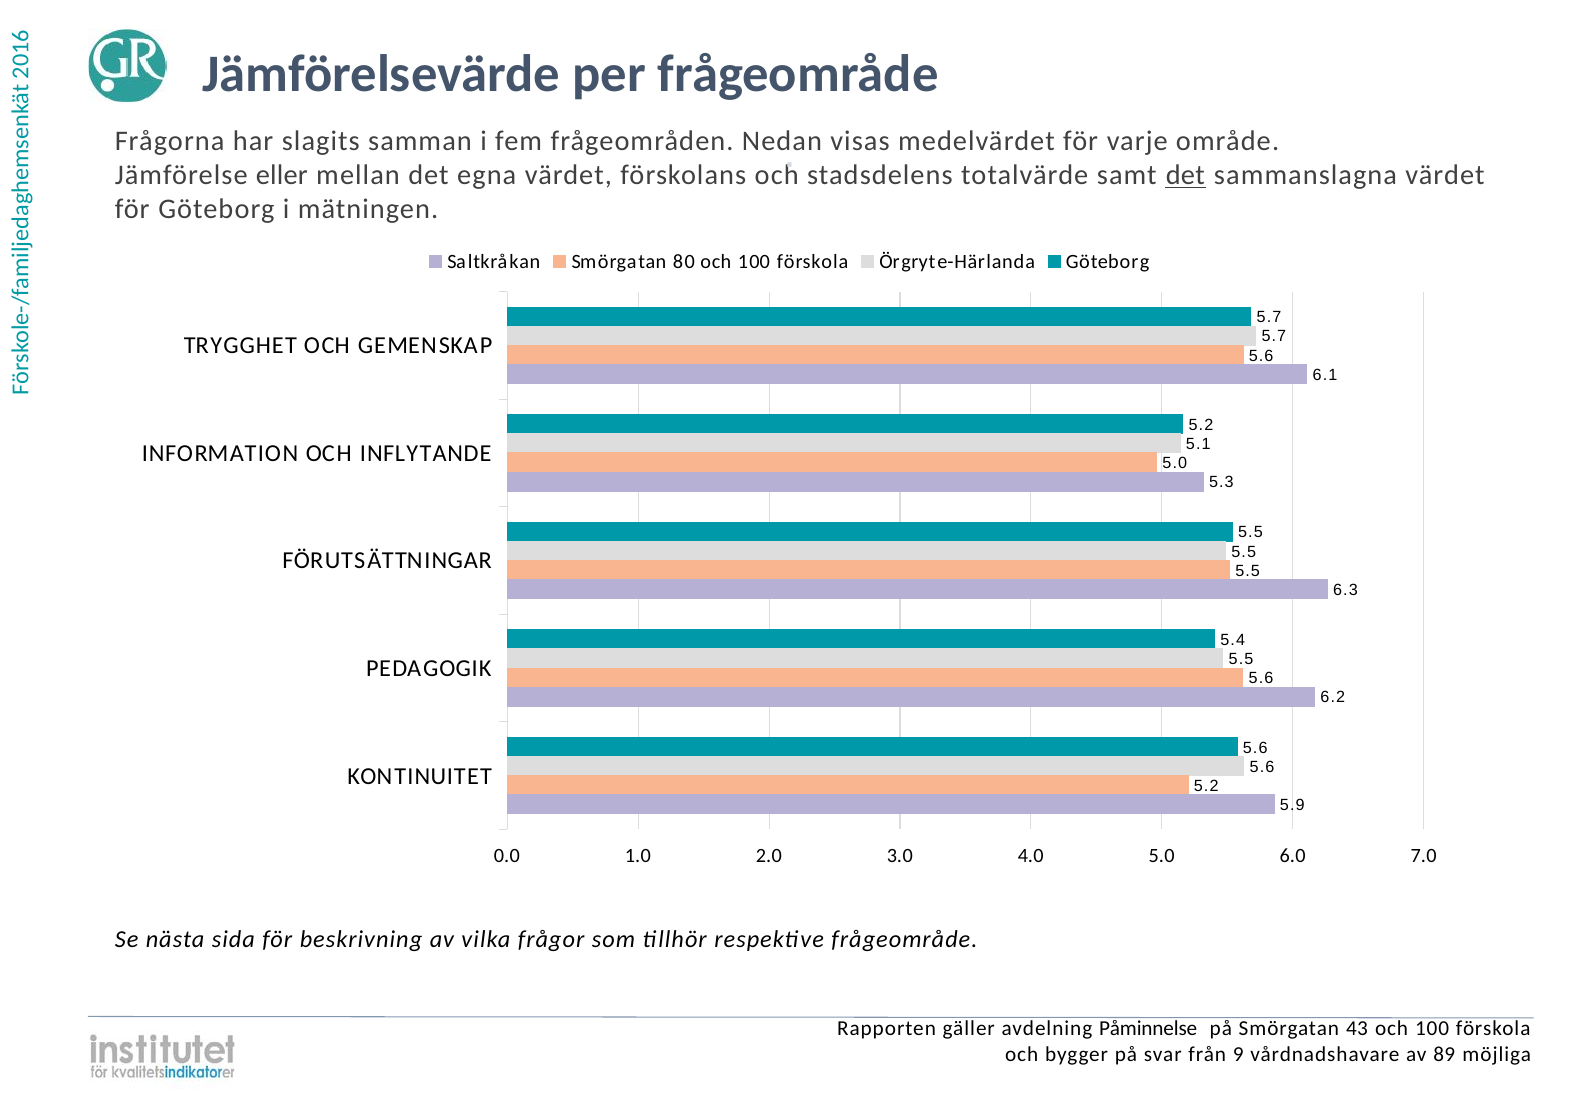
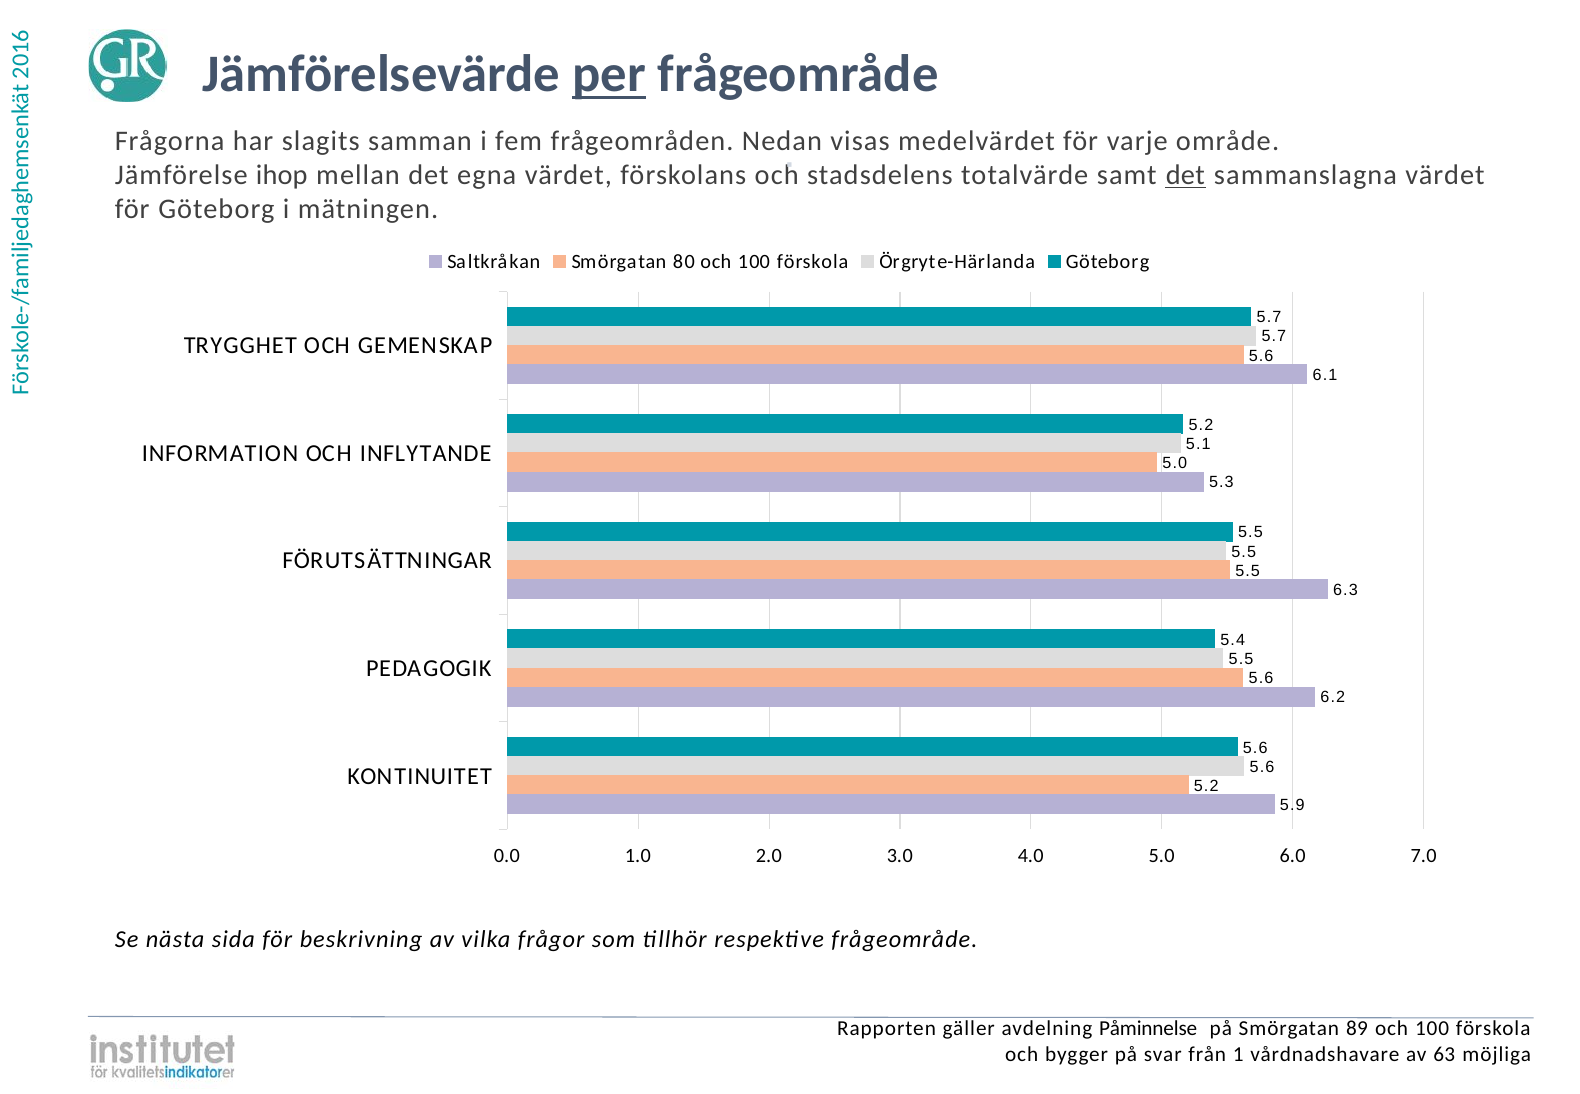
per underline: none -> present (609, 74)
eller: eller -> ihop (282, 175)
43: 43 -> 89 (1357, 1029)
från 9: 9 -> 1 (1238, 1054)
89: 89 -> 63 (1444, 1054)
